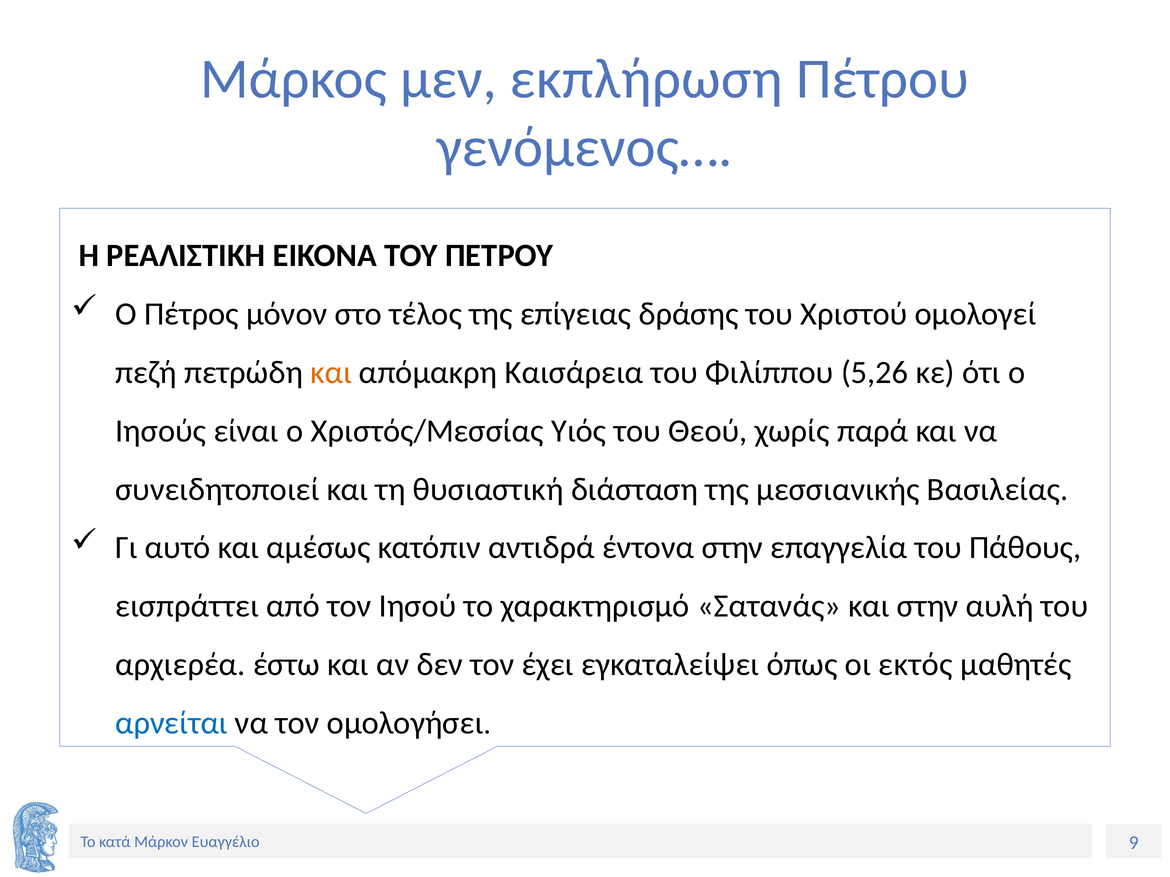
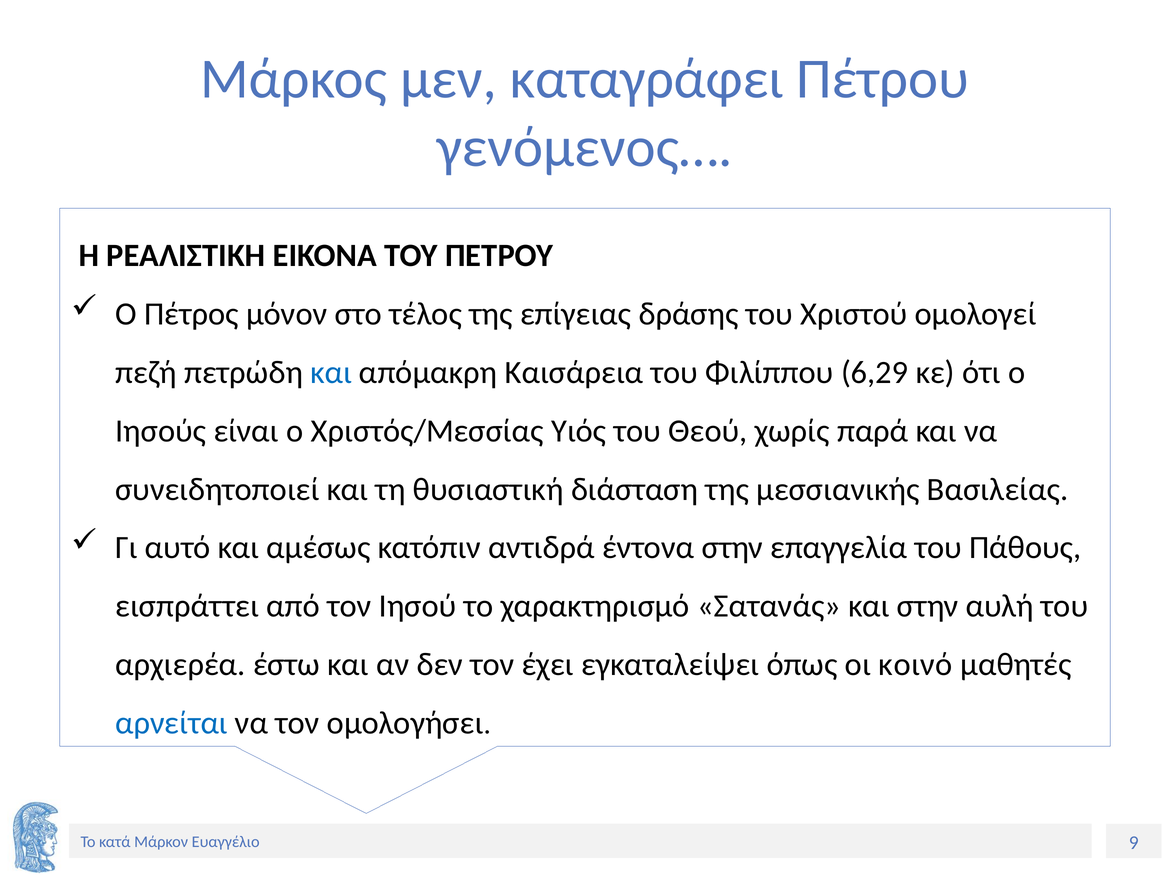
εκπλήρωση: εκπλήρωση -> καταγράφει (647, 79)
και colour: orange -> blue (331, 373)
5,26: 5,26 -> 6,29 (875, 373)
εκτός: εκτός -> κοινό (915, 665)
